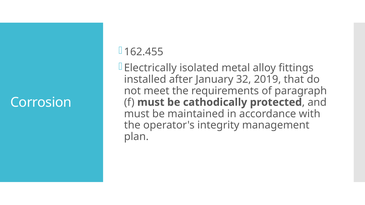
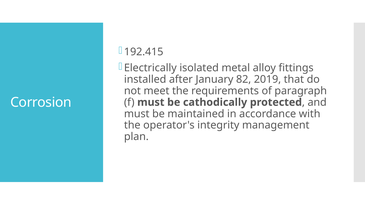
162.455: 162.455 -> 192.415 (144, 52)
32: 32 -> 82 (244, 79)
